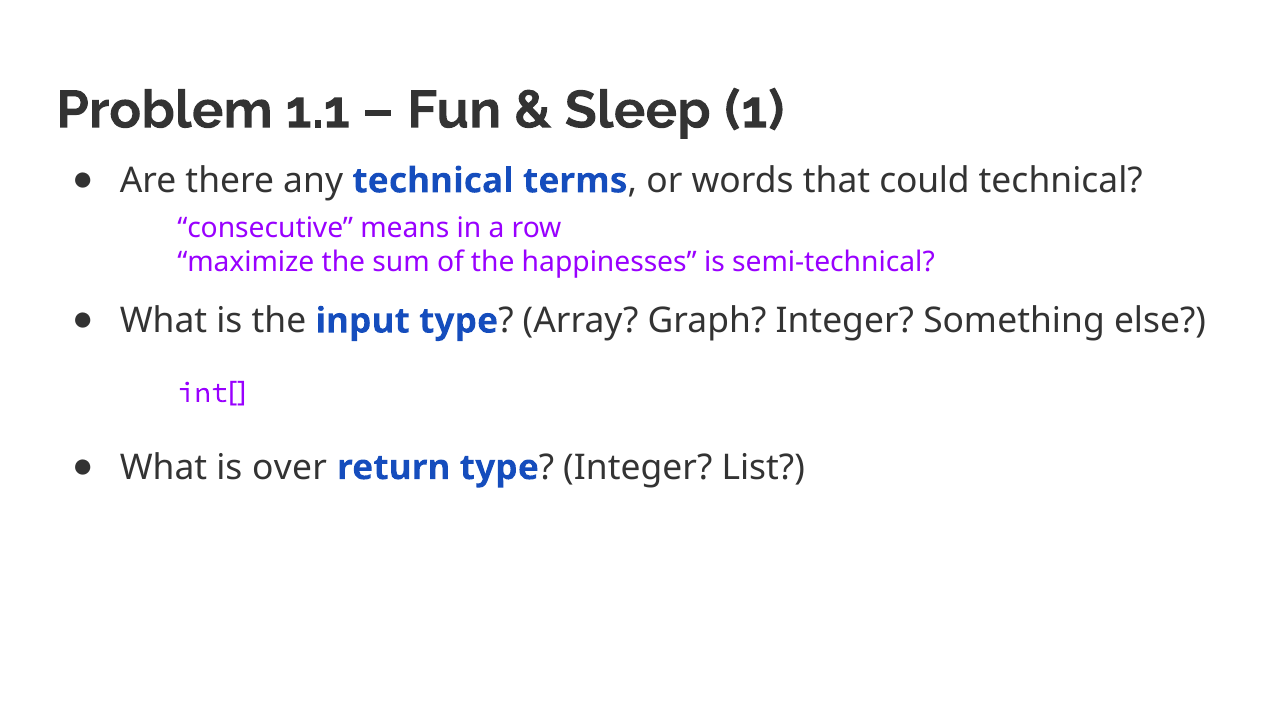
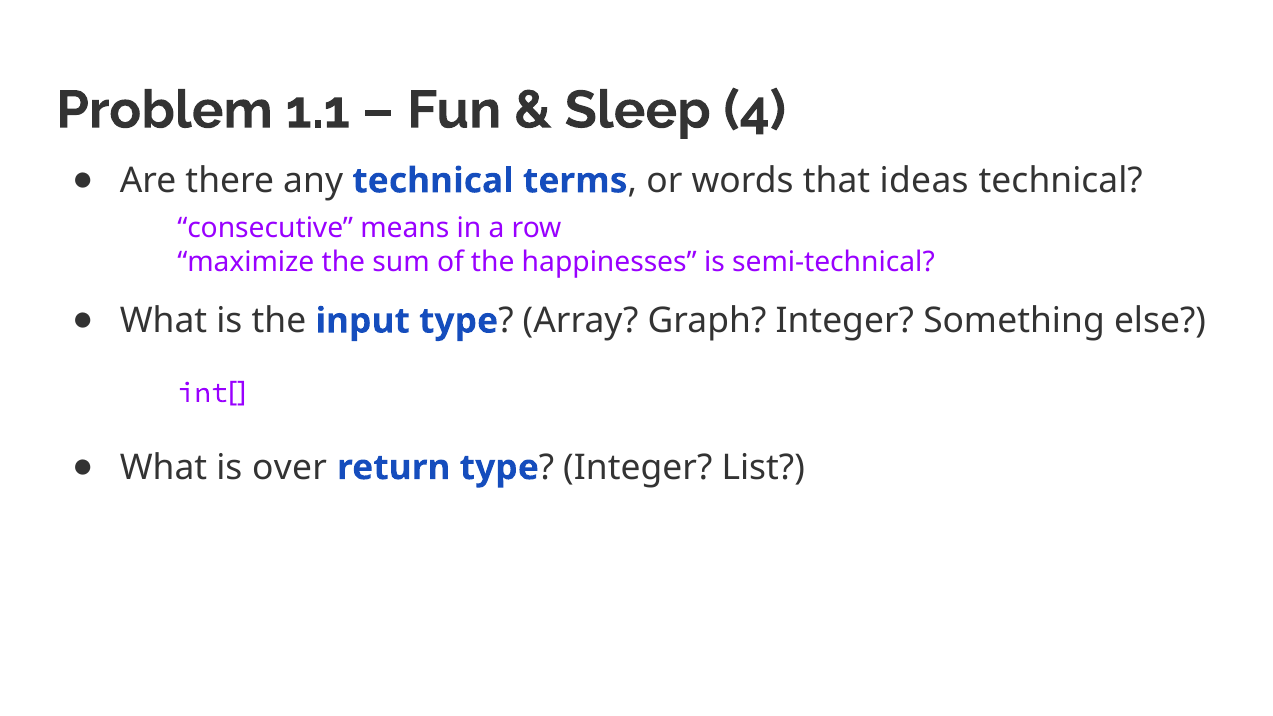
1: 1 -> 4 (755, 110)
could: could -> ideas (924, 181)
